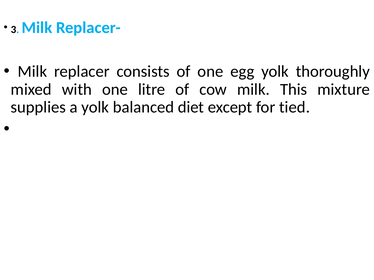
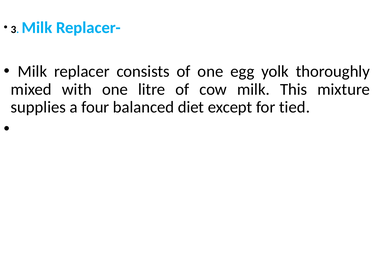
a yolk: yolk -> four (95, 107)
